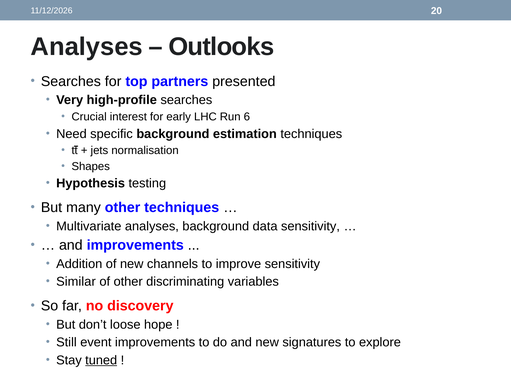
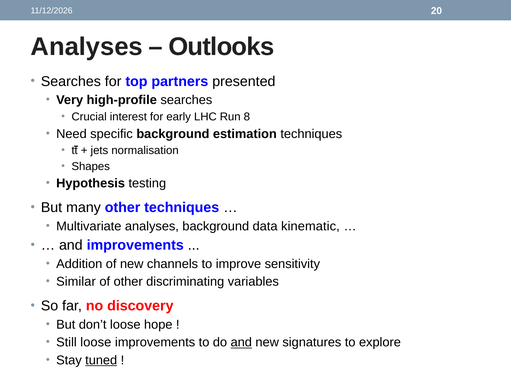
6: 6 -> 8 (247, 117)
data sensitivity: sensitivity -> kinematic (310, 226)
Still event: event -> loose (96, 343)
and underline: none -> present (241, 343)
